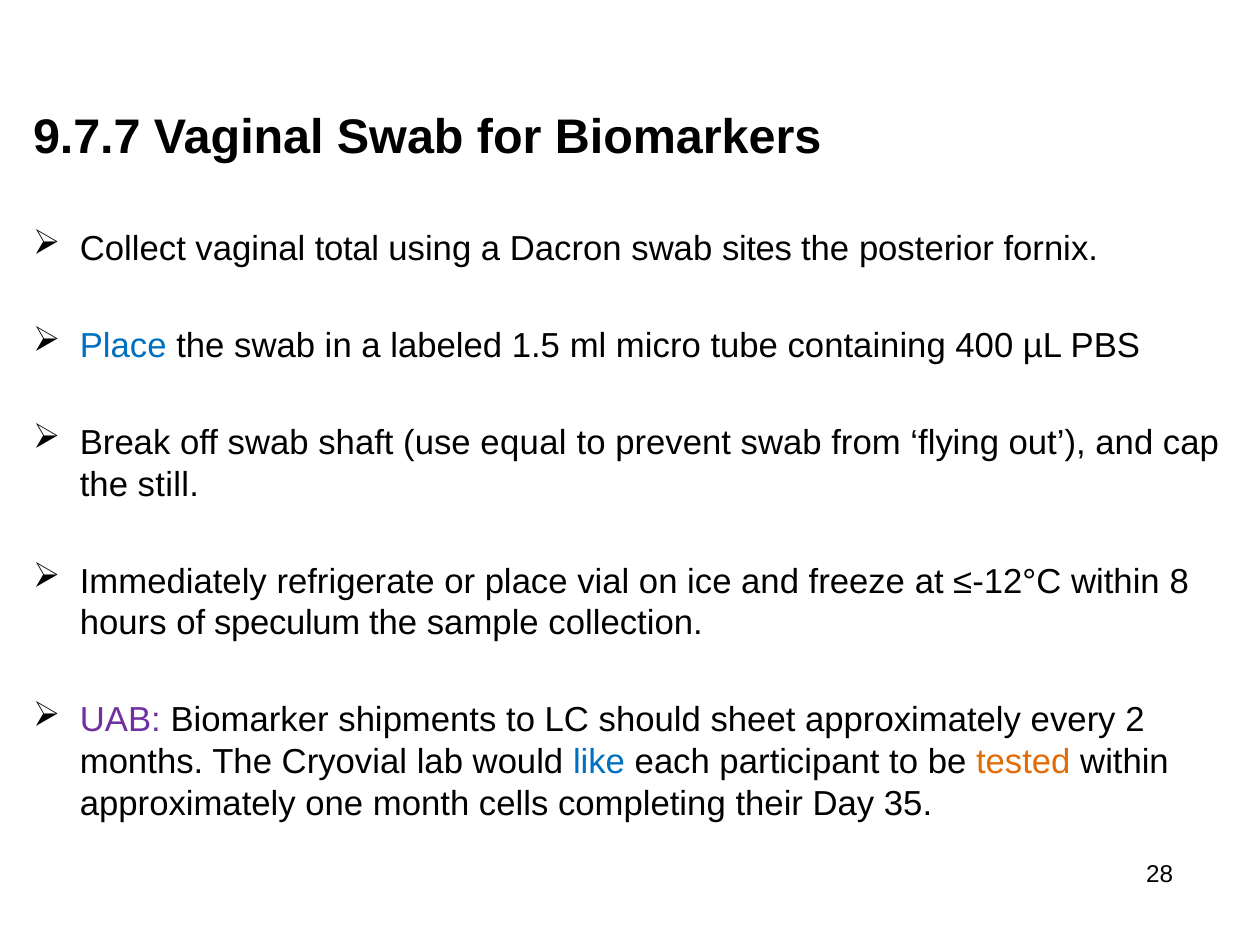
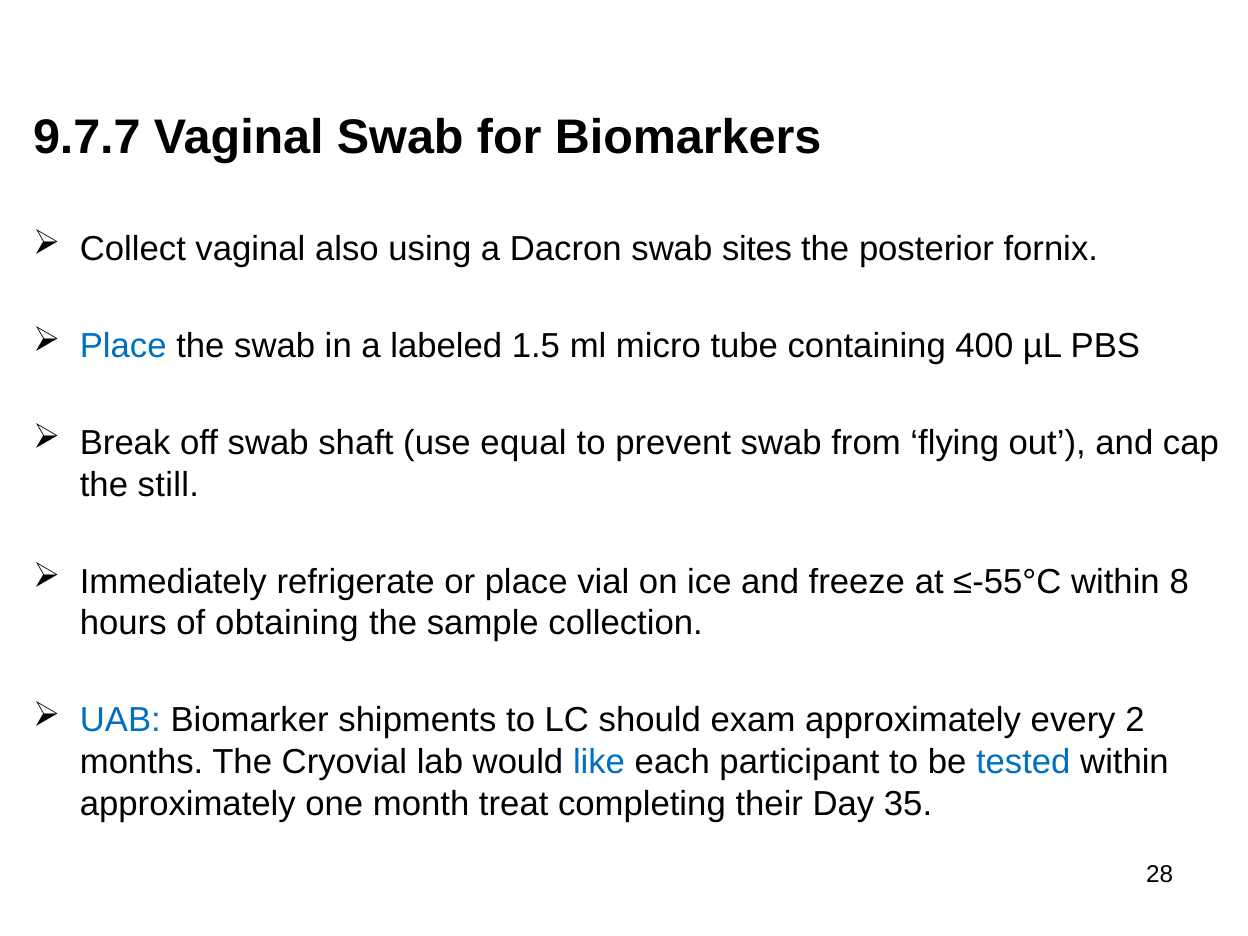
total: total -> also (347, 249)
≤-12°C: ≤-12°C -> ≤-55°C (1007, 582)
speculum: speculum -> obtaining (287, 623)
UAB colour: purple -> blue (120, 720)
sheet: sheet -> exam (753, 720)
tested colour: orange -> blue (1023, 762)
cells: cells -> treat (514, 804)
